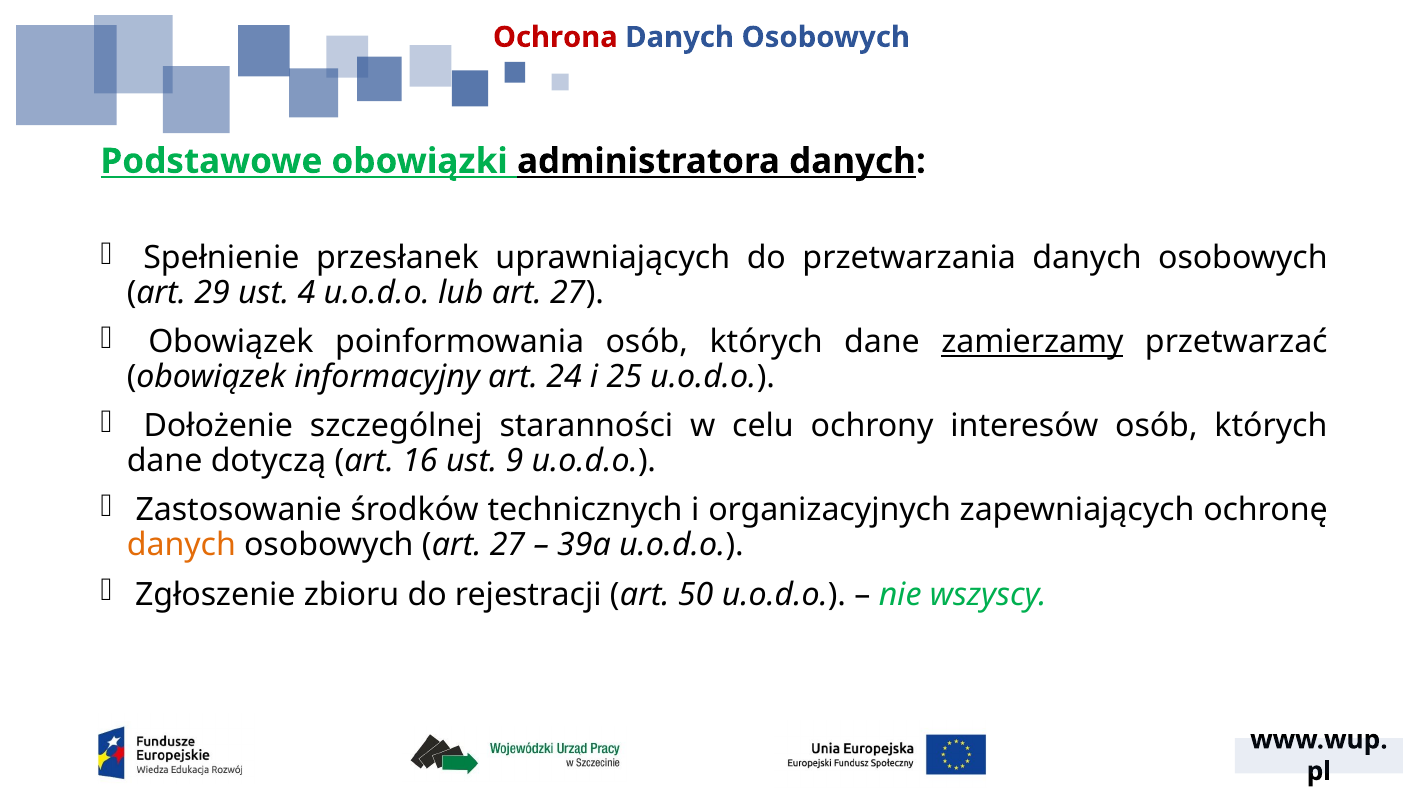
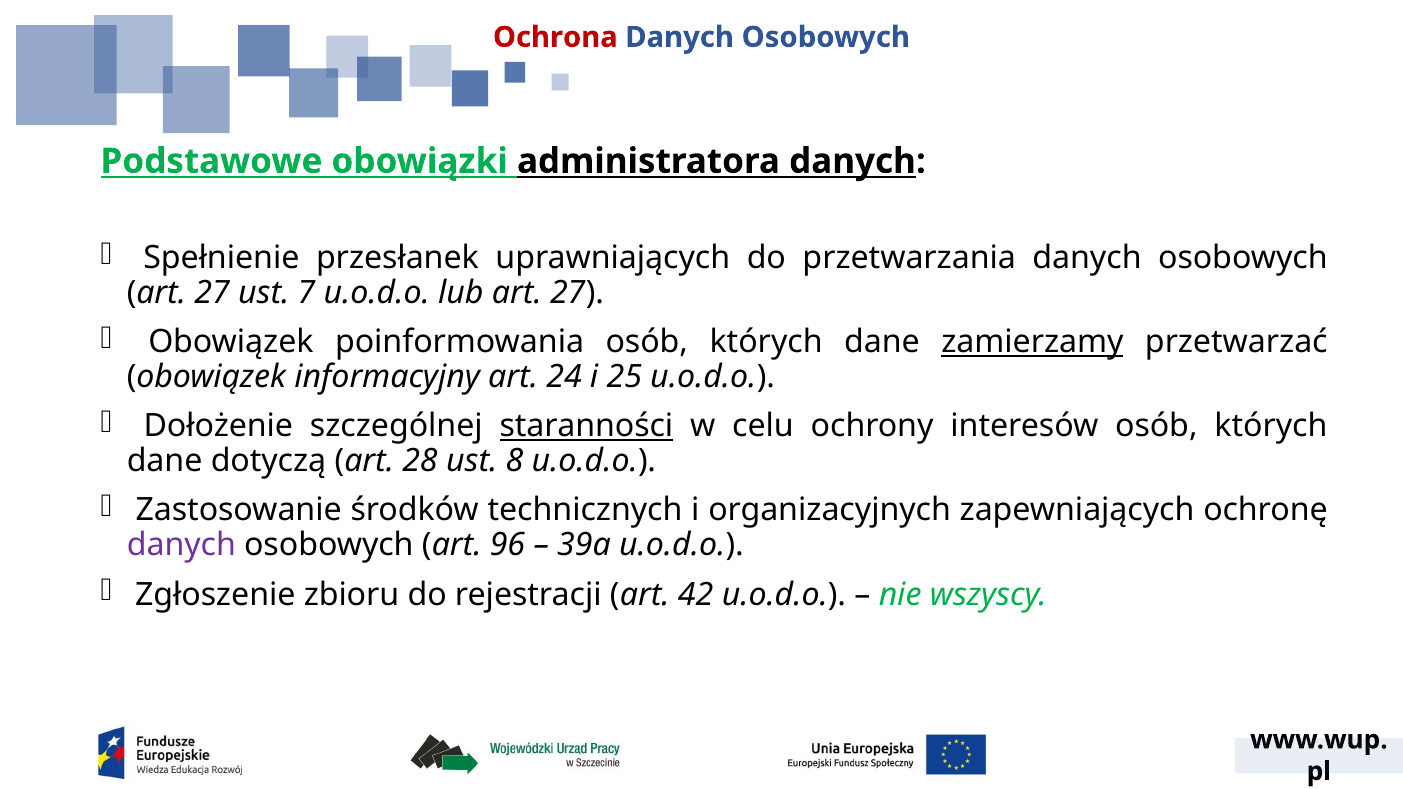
29: 29 -> 27 (212, 293)
4: 4 -> 7 (307, 293)
staranności underline: none -> present (586, 426)
16: 16 -> 28 (420, 461)
9: 9 -> 8 (514, 461)
danych colour: orange -> purple (181, 545)
osobowych art 27: 27 -> 96 (507, 545)
50: 50 -> 42 (696, 595)
